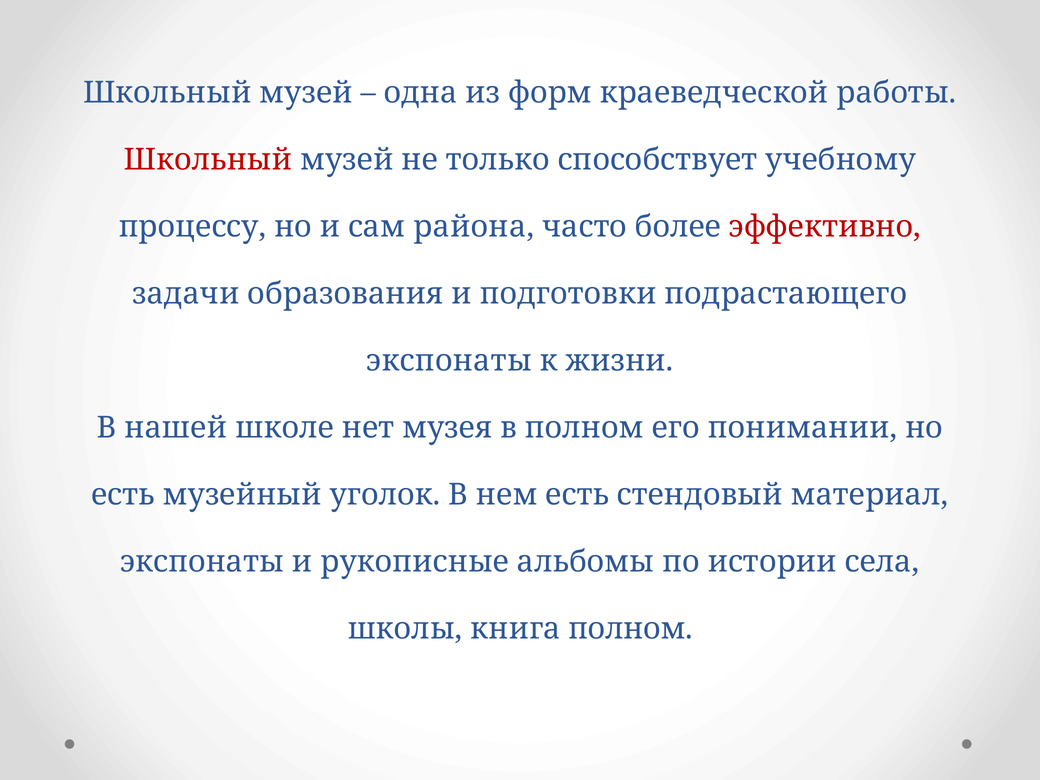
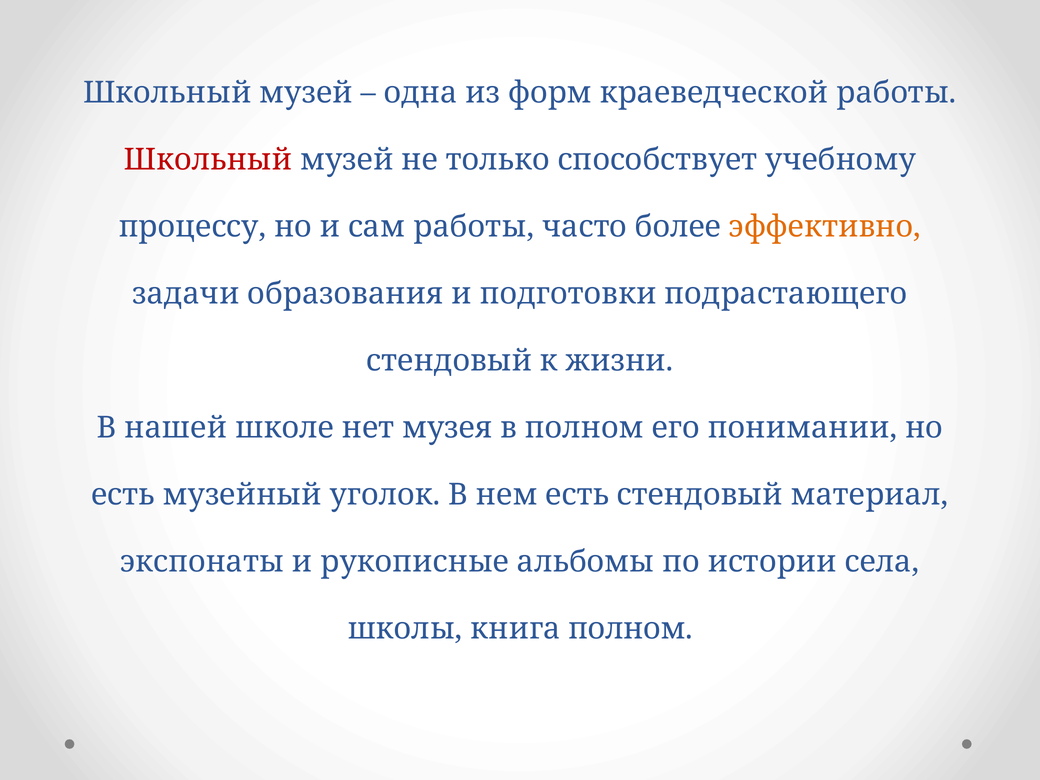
сам района: района -> работы (474, 227)
эффективно colour: red -> orange (825, 227)
экспонаты: экспонаты -> стендовый (449, 361)
